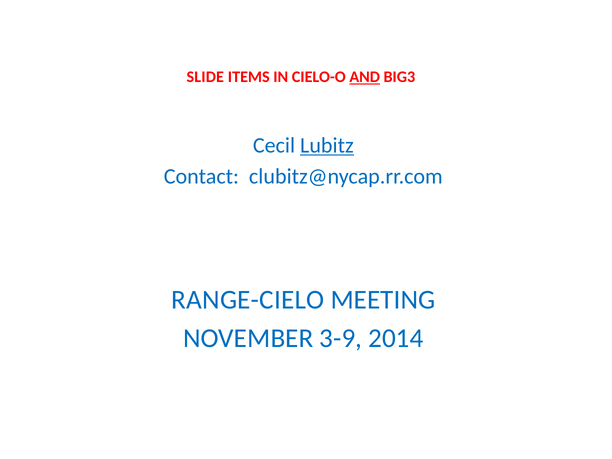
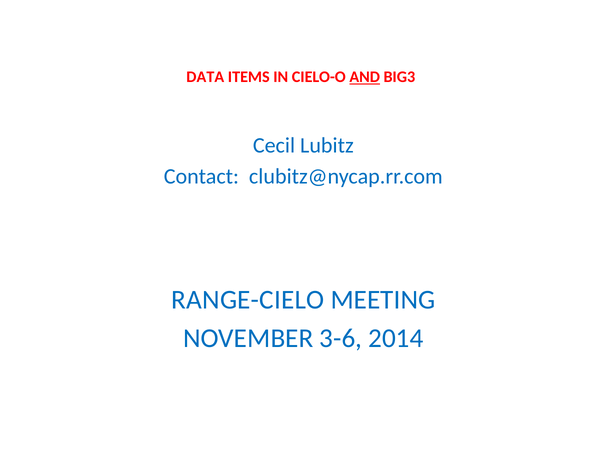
SLIDE: SLIDE -> DATA (205, 77)
Lubitz underline: present -> none (327, 145)
3-9: 3-9 -> 3-6 (341, 338)
